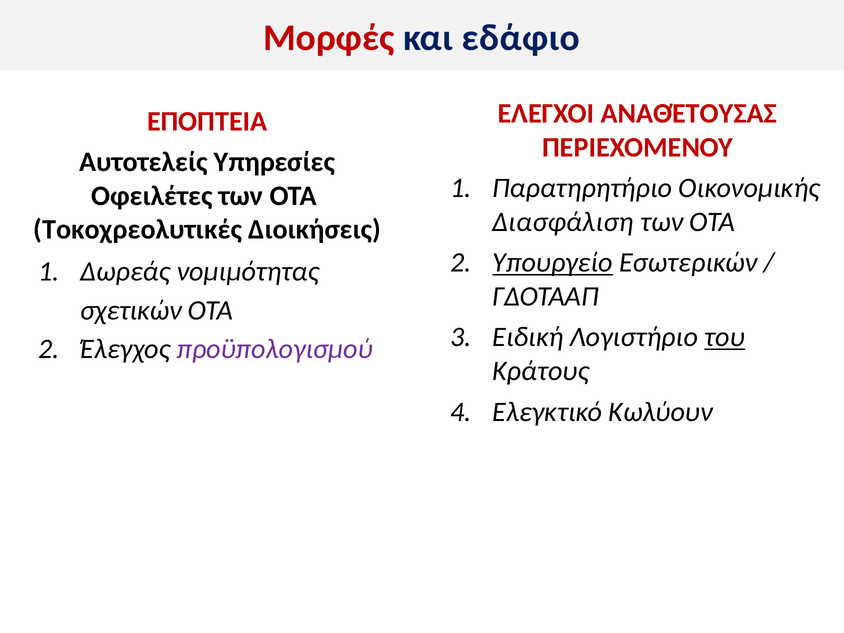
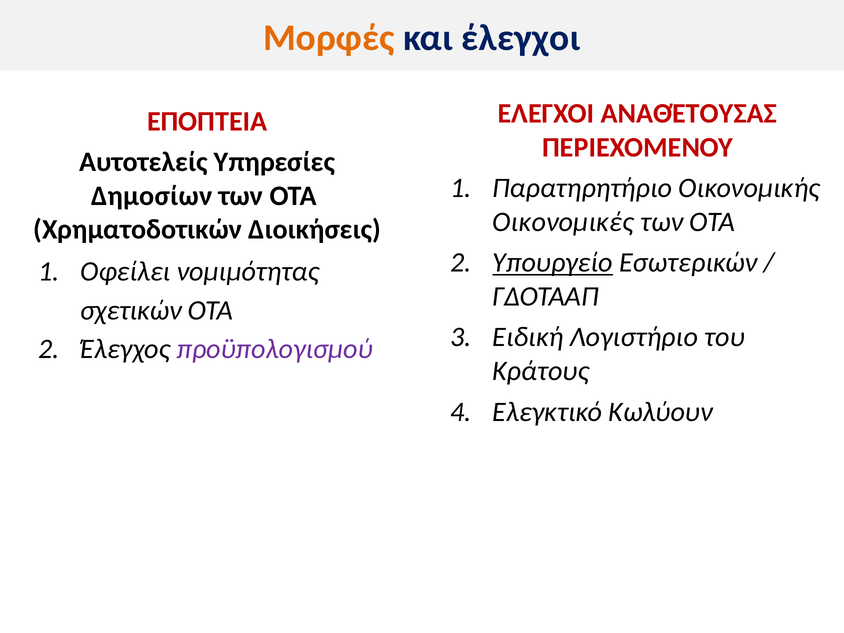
Μορφές colour: red -> orange (329, 38)
εδάφιο: εδάφιο -> έλεγχοι (521, 38)
Οφειλέτες: Οφειλέτες -> Δημοσίων (152, 196)
Διασφάλιση: Διασφάλιση -> Οικονομικές (563, 222)
Τοκοχρεολυτικές: Τοκοχρεολυτικές -> Χρηματοδοτικών (138, 230)
Δωρεάς: Δωρεάς -> Οφείλει (125, 271)
του underline: present -> none (725, 337)
